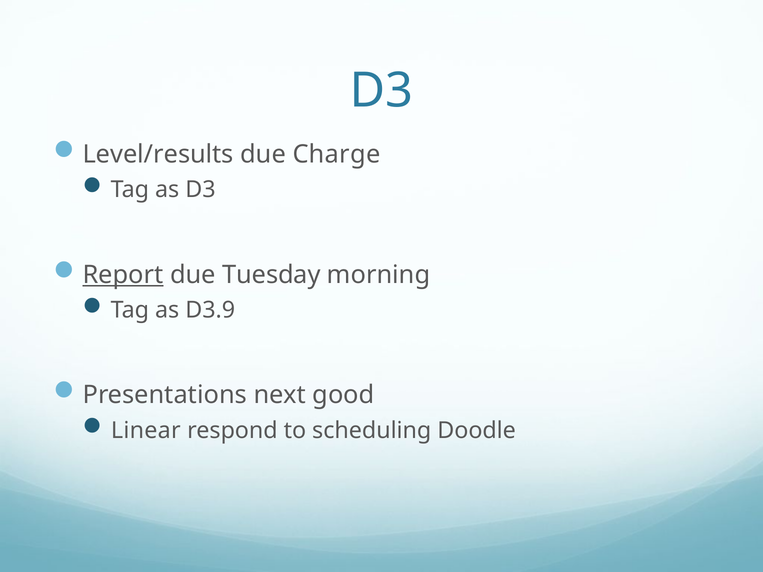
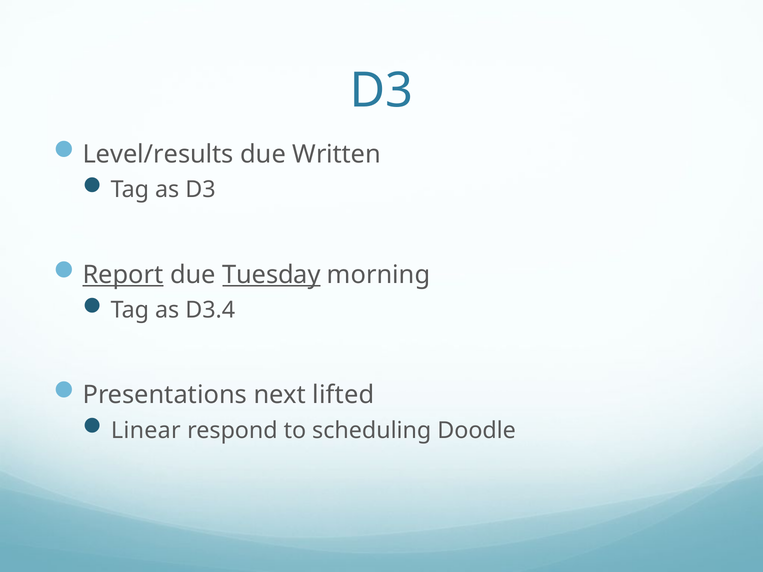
Charge: Charge -> Written (337, 154)
Tuesday underline: none -> present (271, 275)
D3.9: D3.9 -> D3.4 (210, 310)
good: good -> lifted (343, 395)
